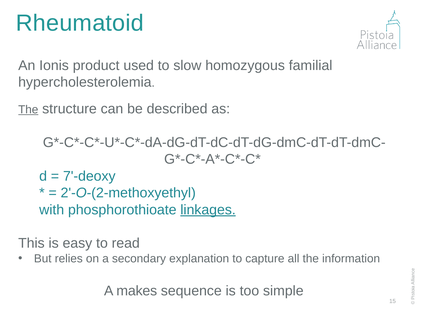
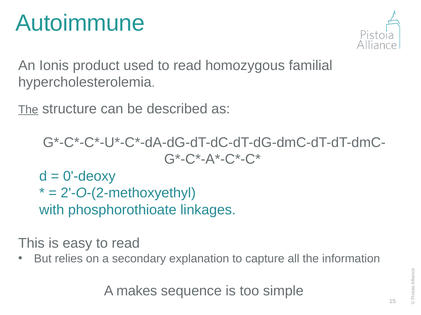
Rheumatoid: Rheumatoid -> Autoimmune (80, 23)
used to slow: slow -> read (187, 66)
7'-deoxy: 7'-deoxy -> 0'-deoxy (89, 177)
linkages underline: present -> none (208, 210)
